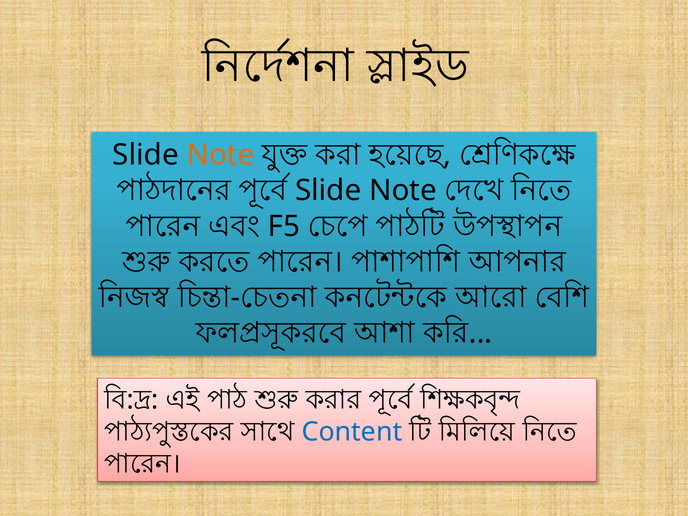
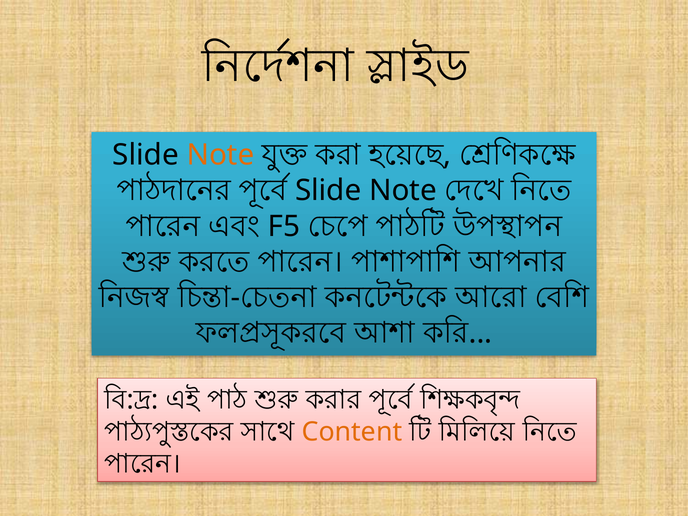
Content colour: blue -> orange (352, 432)
